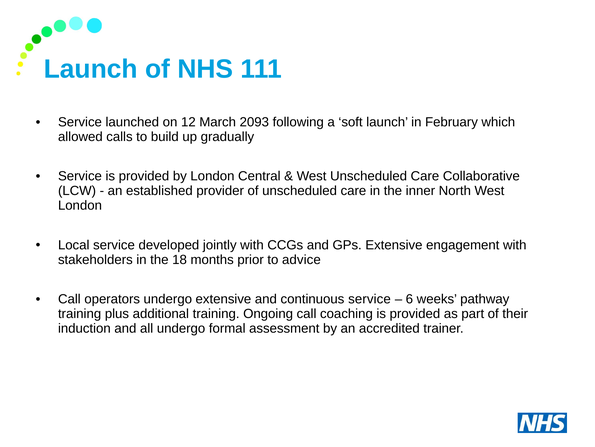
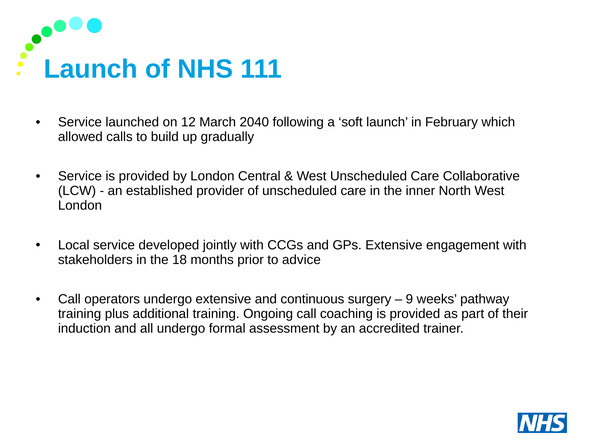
2093: 2093 -> 2040 (254, 122)
continuous service: service -> surgery (370, 299)
6: 6 -> 9 (409, 299)
